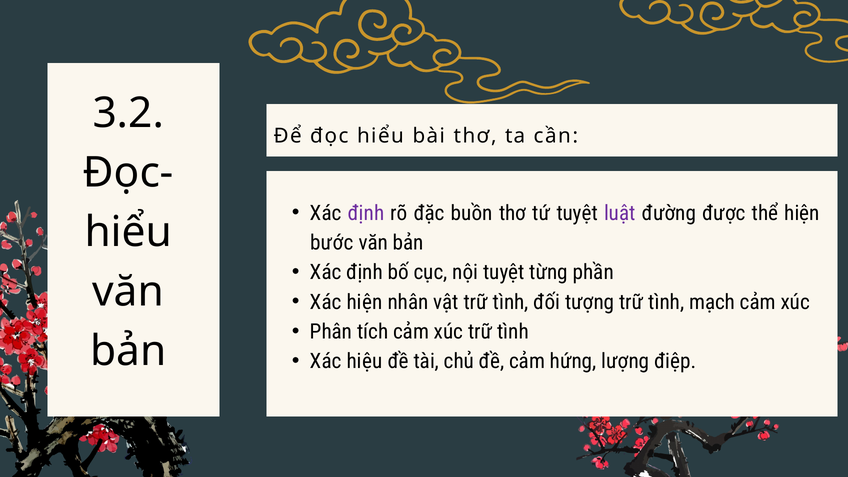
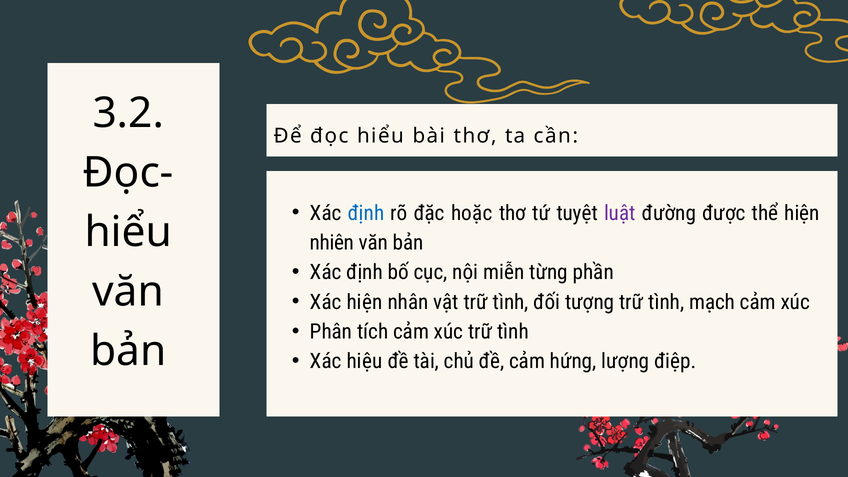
định colour: purple -> blue (366, 213)
buồn: buồn -> hoặc (472, 213)
bước: bước -> nhiên (332, 243)
nội tuyệt: tuyệt -> miễn (504, 272)
